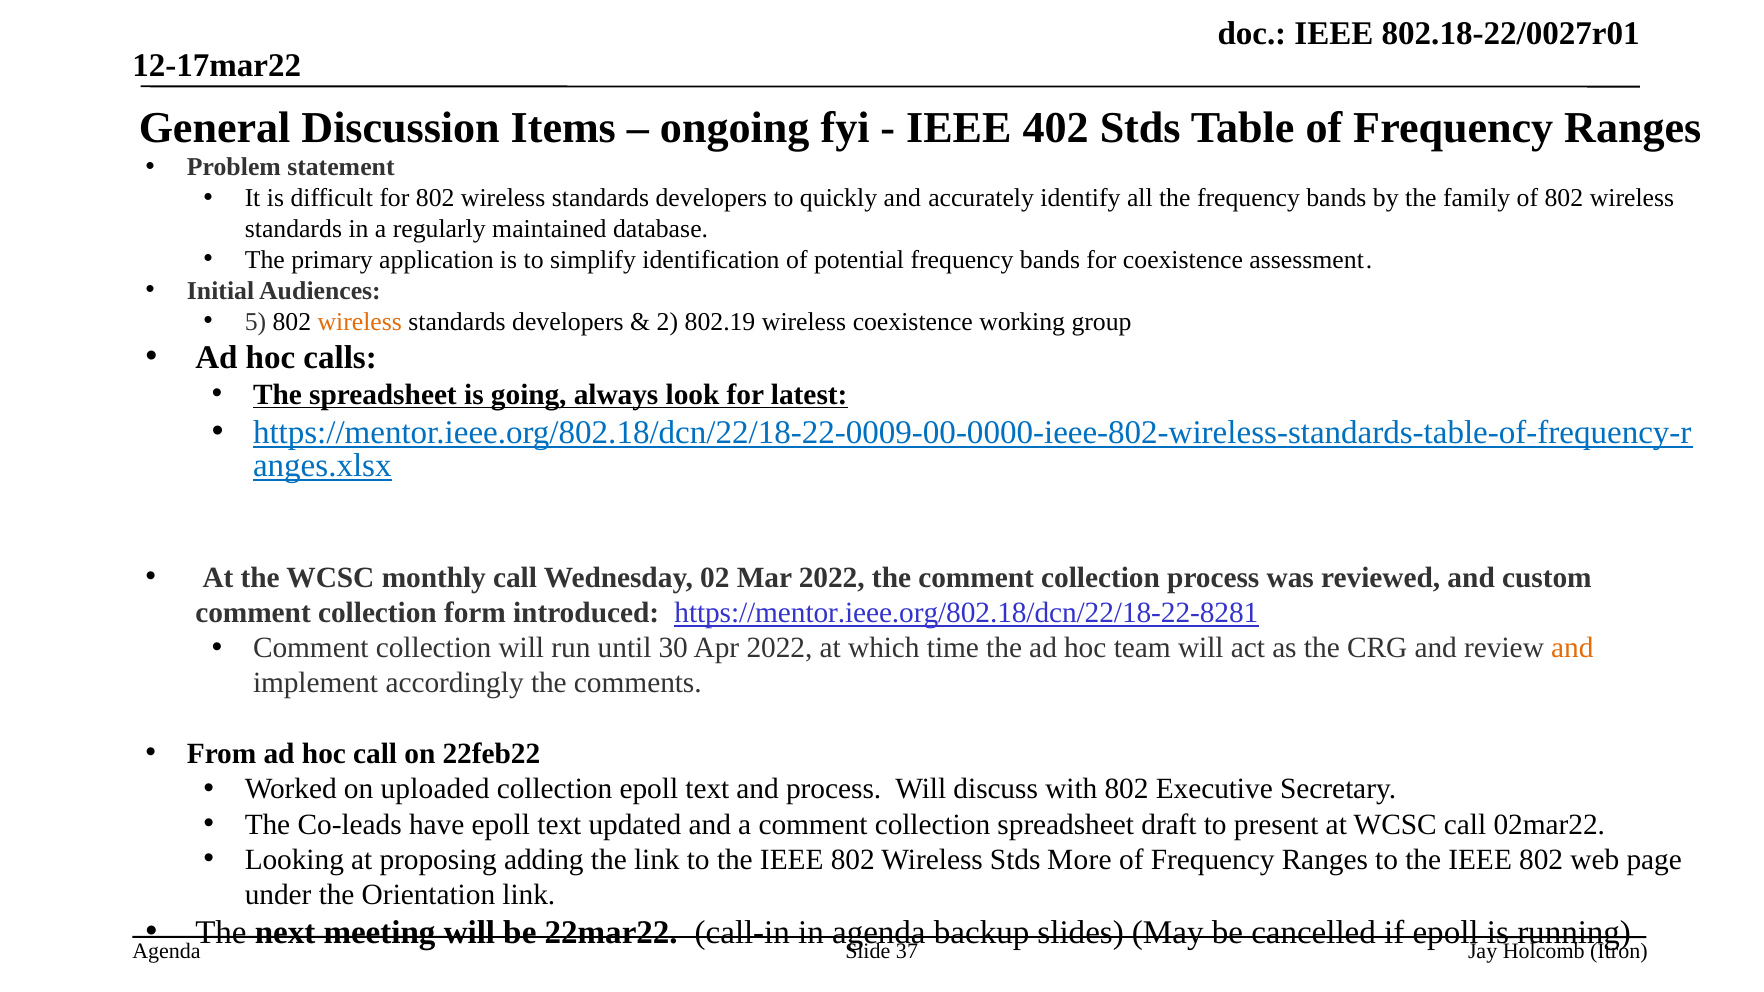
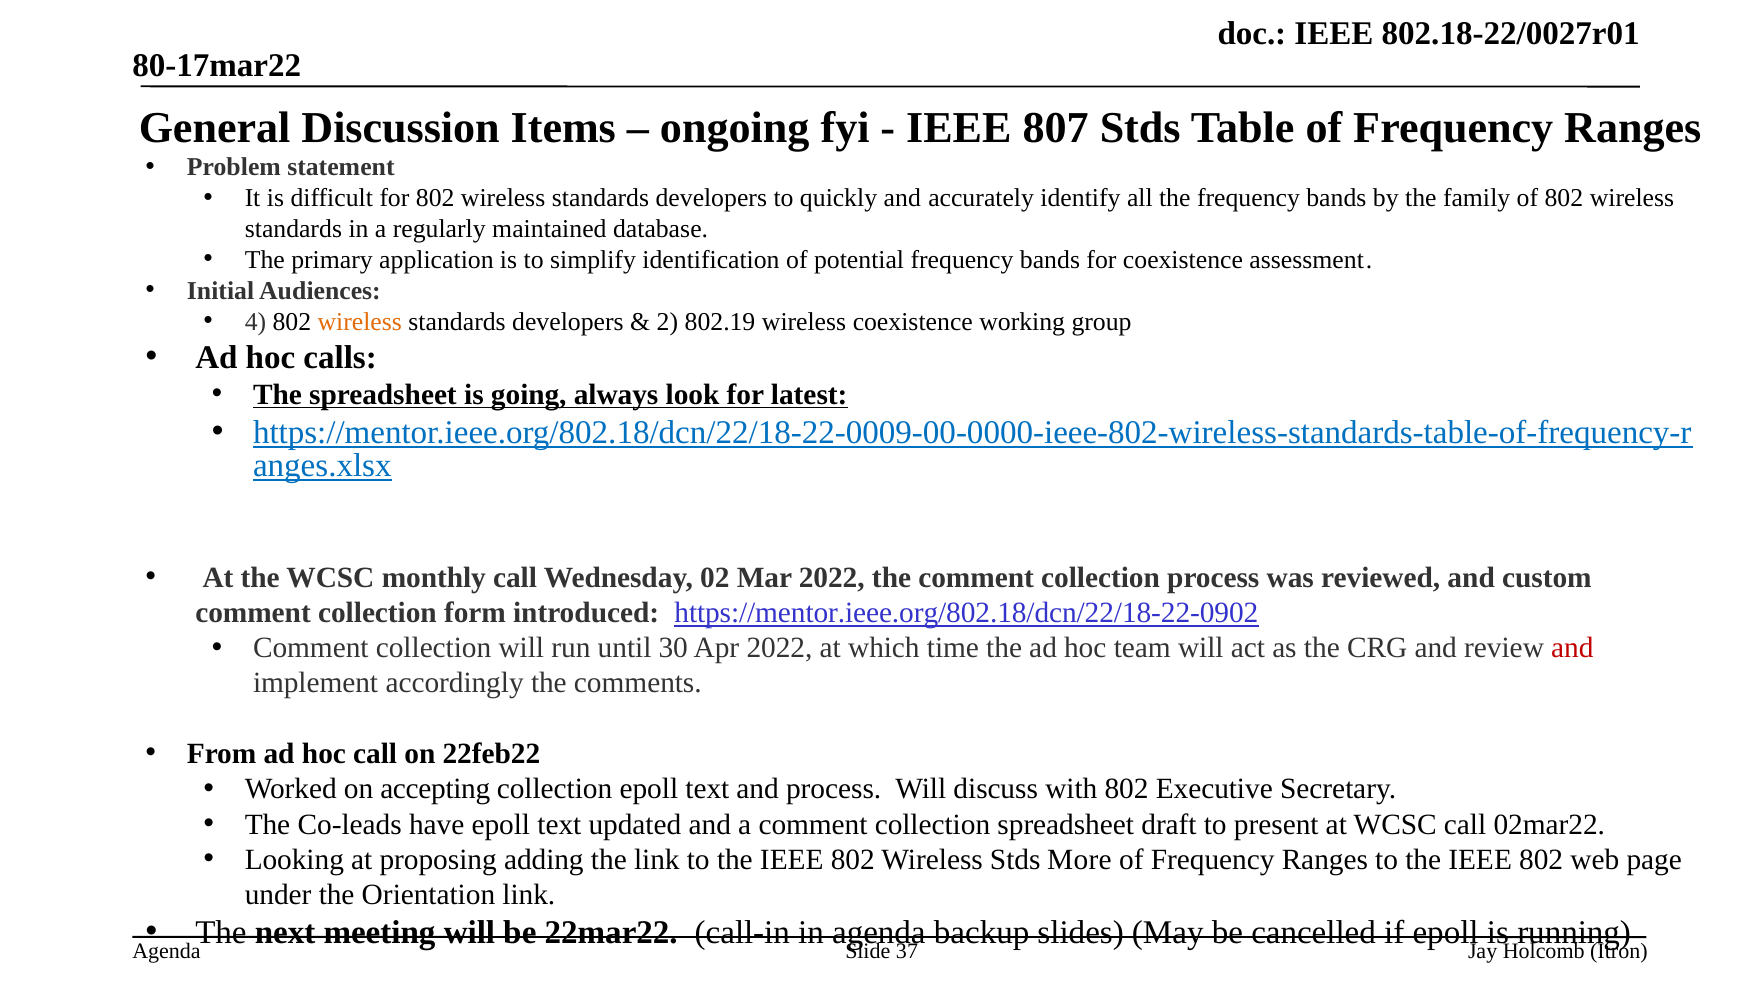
12-17mar22: 12-17mar22 -> 80-17mar22 (217, 66)
402: 402 -> 807 (1056, 128)
5: 5 -> 4 (256, 322)
https://mentor.ieee.org/802.18/dcn/22/18-22-8281: https://mentor.ieee.org/802.18/dcn/22/18-22-8281 -> https://mentor.ieee.org/802.18/dcn/22/18-22-0902 (966, 613)
and colour: orange -> red (1572, 648)
uploaded: uploaded -> accepting (435, 789)
